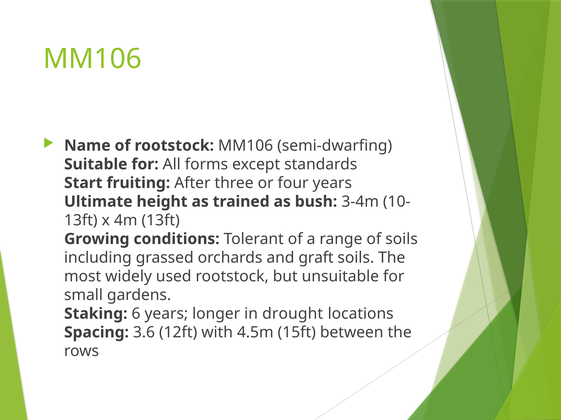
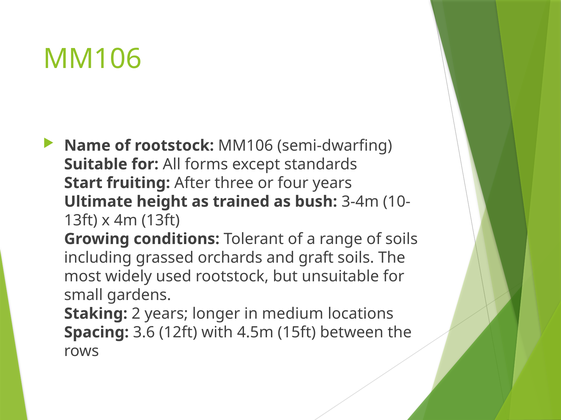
6: 6 -> 2 (136, 314)
drought: drought -> medium (293, 314)
